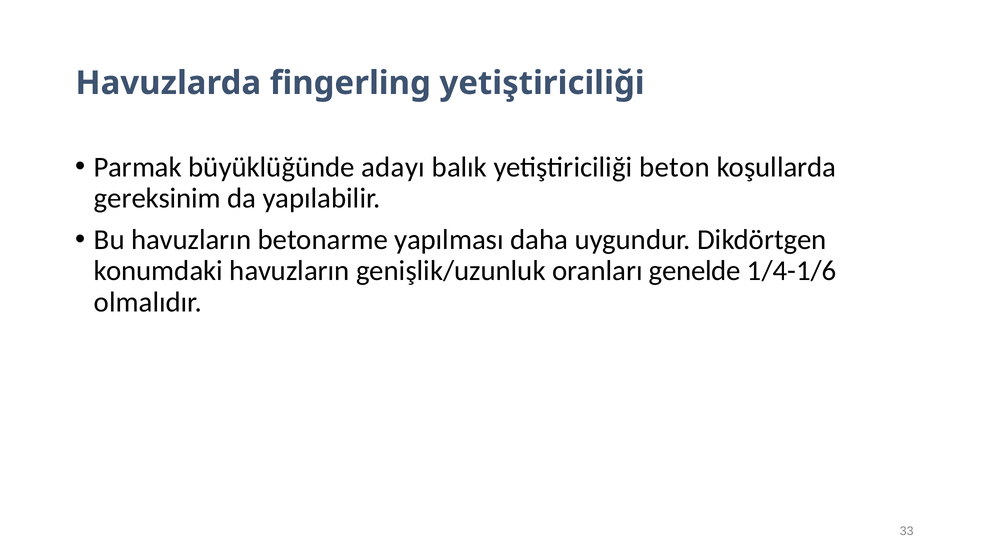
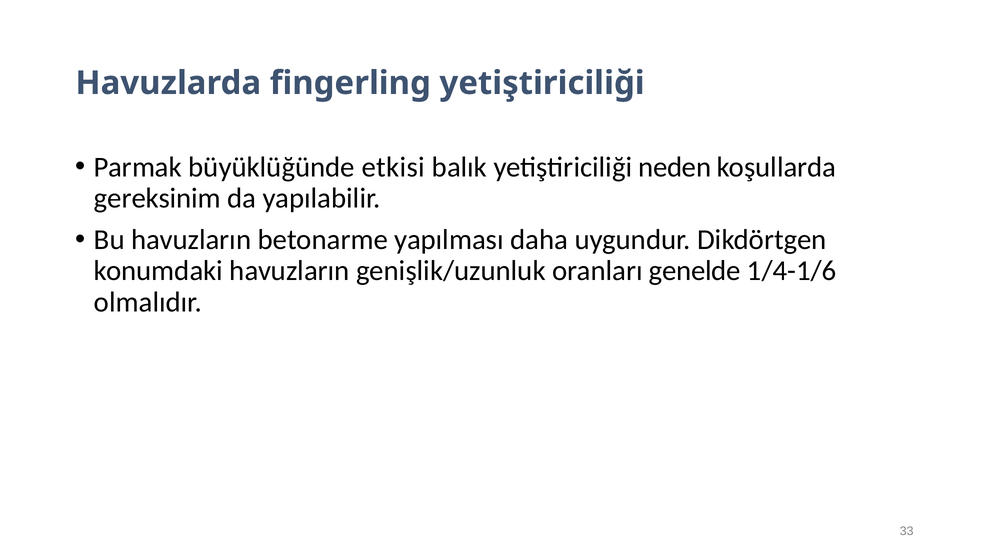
adayı: adayı -> etkisi (393, 167)
beton: beton -> neden (675, 167)
